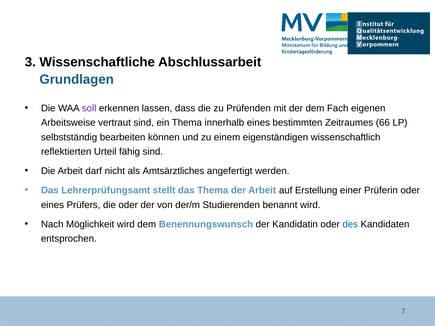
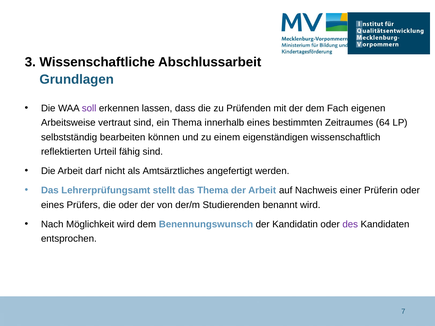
66: 66 -> 64 (383, 123)
Erstellung: Erstellung -> Nachweis (316, 191)
des colour: blue -> purple (350, 224)
